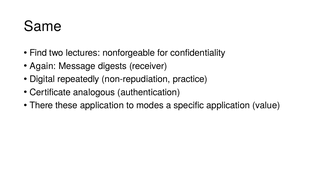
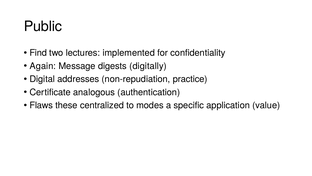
Same: Same -> Public (43, 26)
nonforgeable: nonforgeable -> implemented (129, 53)
receiver: receiver -> digitally (148, 66)
repeatedly: repeatedly -> addresses (78, 79)
There: There -> Flaws (41, 105)
these application: application -> centralized (102, 105)
